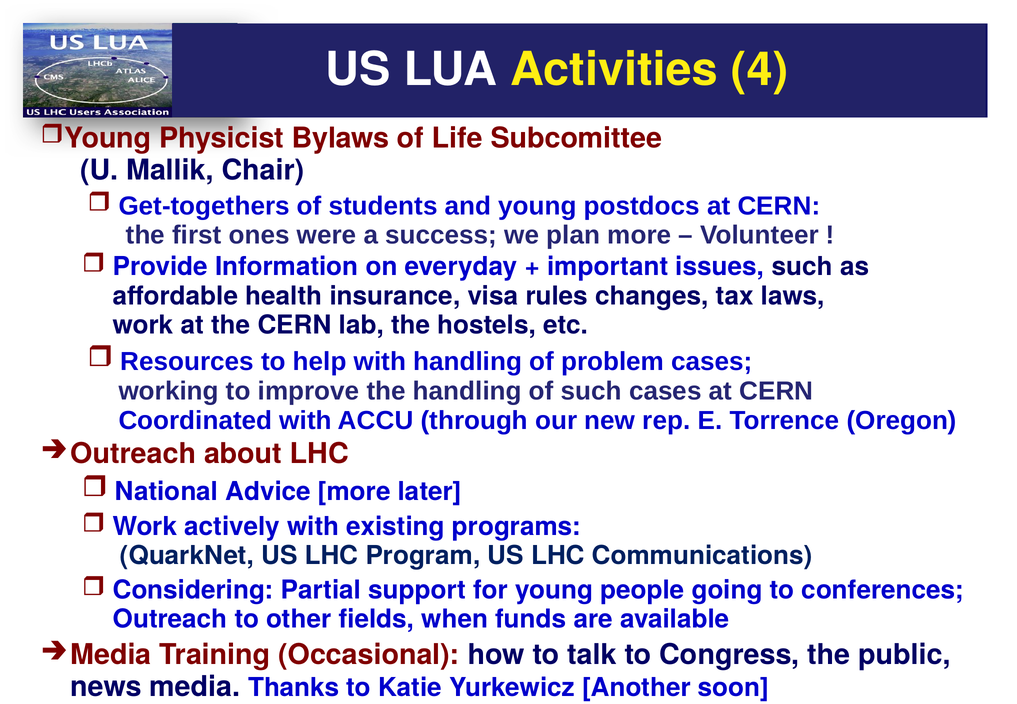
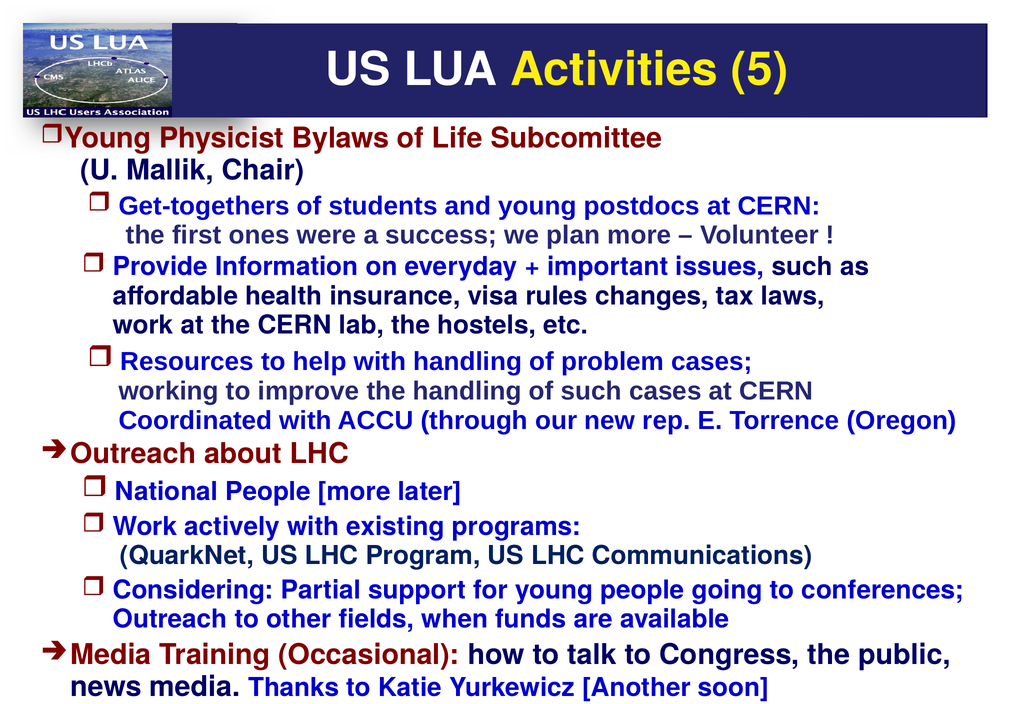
4: 4 -> 5 (760, 70)
National Advice: Advice -> People (268, 492)
